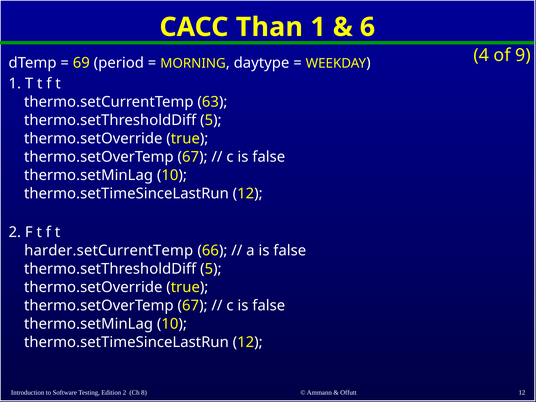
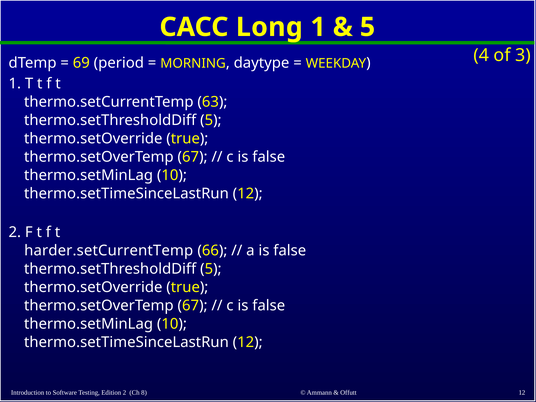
Than: Than -> Long (269, 27)
6: 6 -> 5 (367, 27)
9: 9 -> 3 (523, 55)
